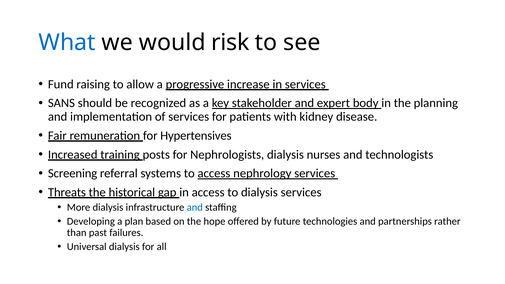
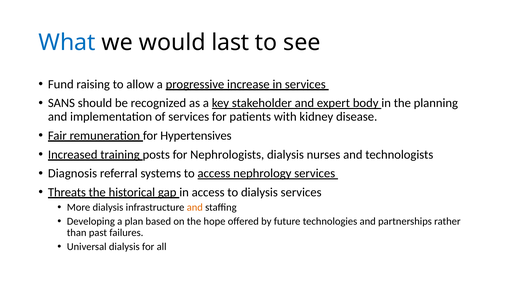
risk: risk -> last (230, 42)
Screening: Screening -> Diagnosis (73, 173)
and colour: blue -> orange (195, 207)
